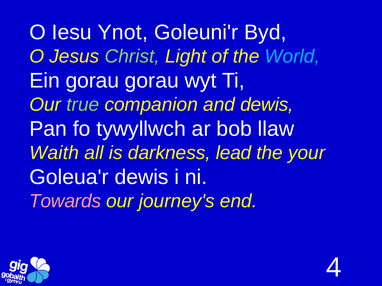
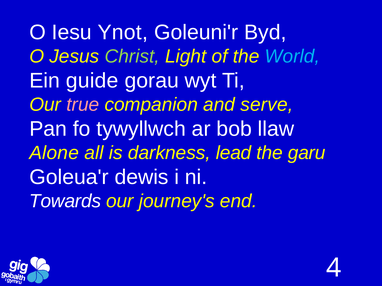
Ein gorau: gorau -> guide (92, 81)
true colour: light green -> pink (83, 105)
and dewis: dewis -> serve (267, 105)
Waith: Waith -> Alone (54, 153)
your: your -> garu (307, 153)
Towards colour: pink -> white (65, 202)
